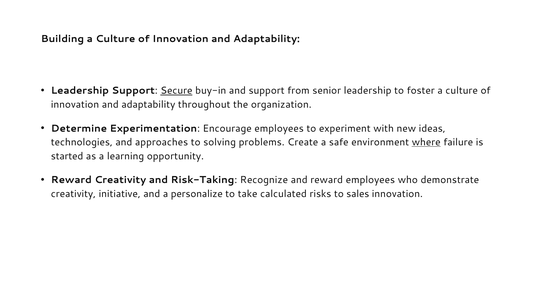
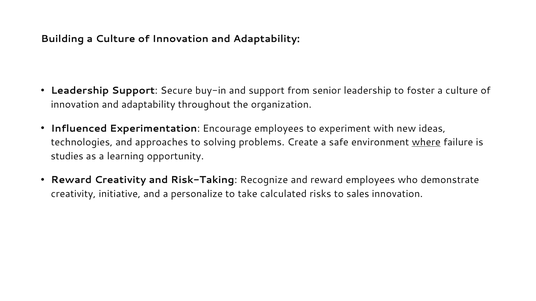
Secure underline: present -> none (176, 91)
Determine: Determine -> Influenced (79, 129)
started: started -> studies (67, 156)
